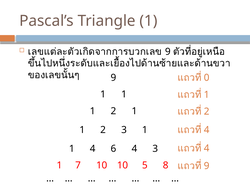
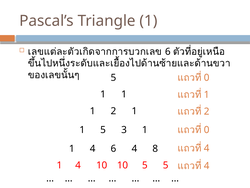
9: 9 -> 6 (168, 52)
9: 9 -> 5 (114, 77)
2: 2 -> 5 (103, 130)
4: 4 -> 0 (207, 130)
4 3: 3 -> 8 (155, 148)
7: 7 -> 4 (78, 165)
5 8: 8 -> 5 (166, 165)
9: 9 -> 4 (207, 165)
